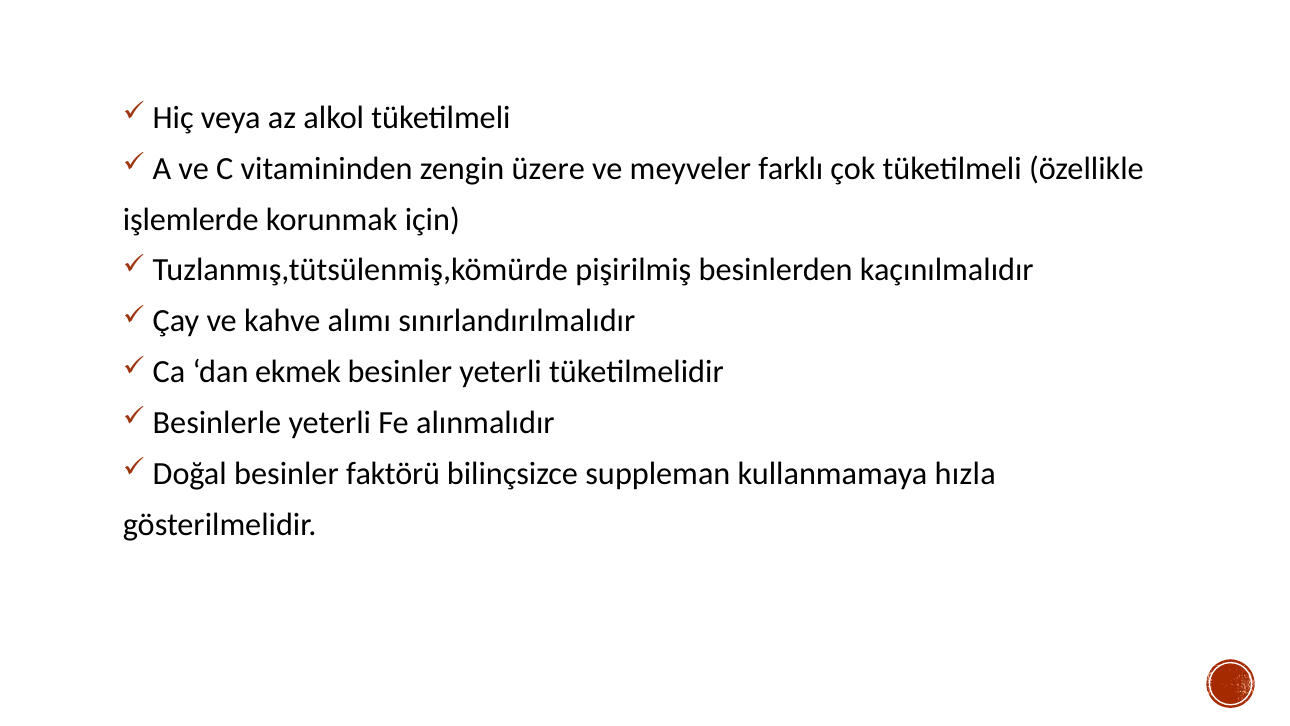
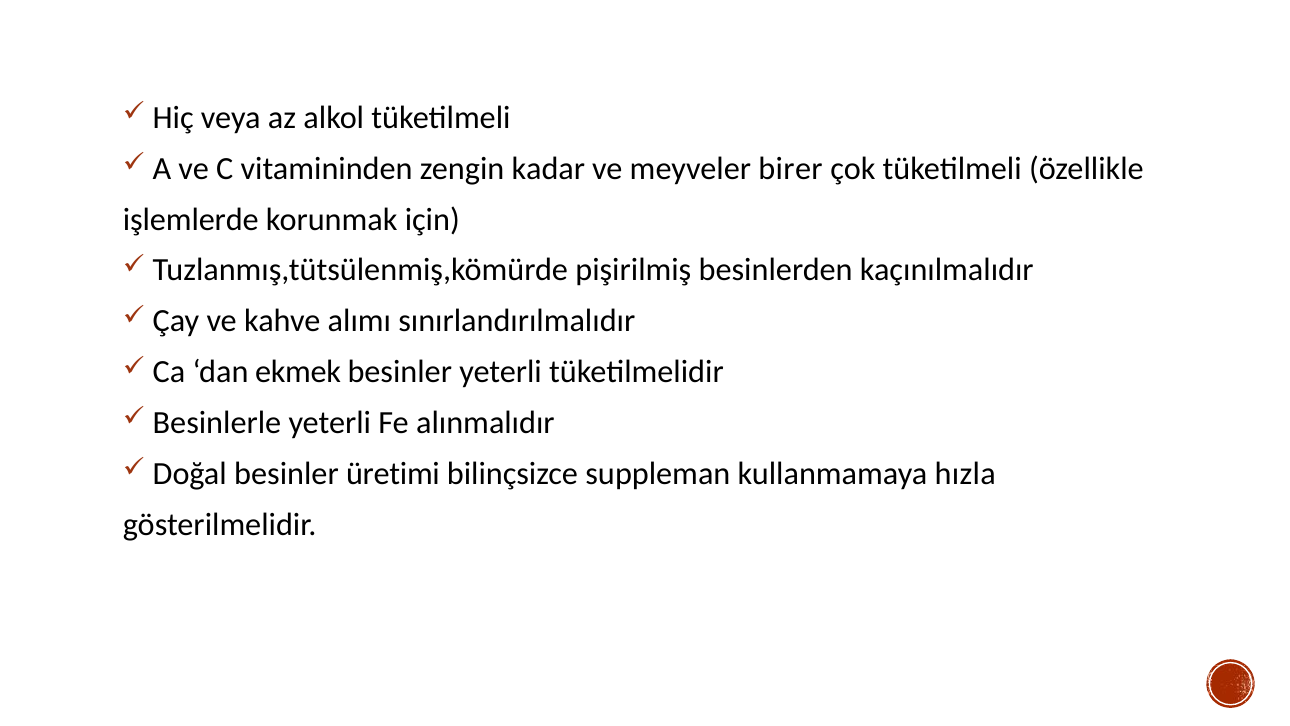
üzere: üzere -> kadar (548, 168)
farklı: farklı -> birer (791, 168)
faktörü: faktörü -> üretimi (393, 474)
